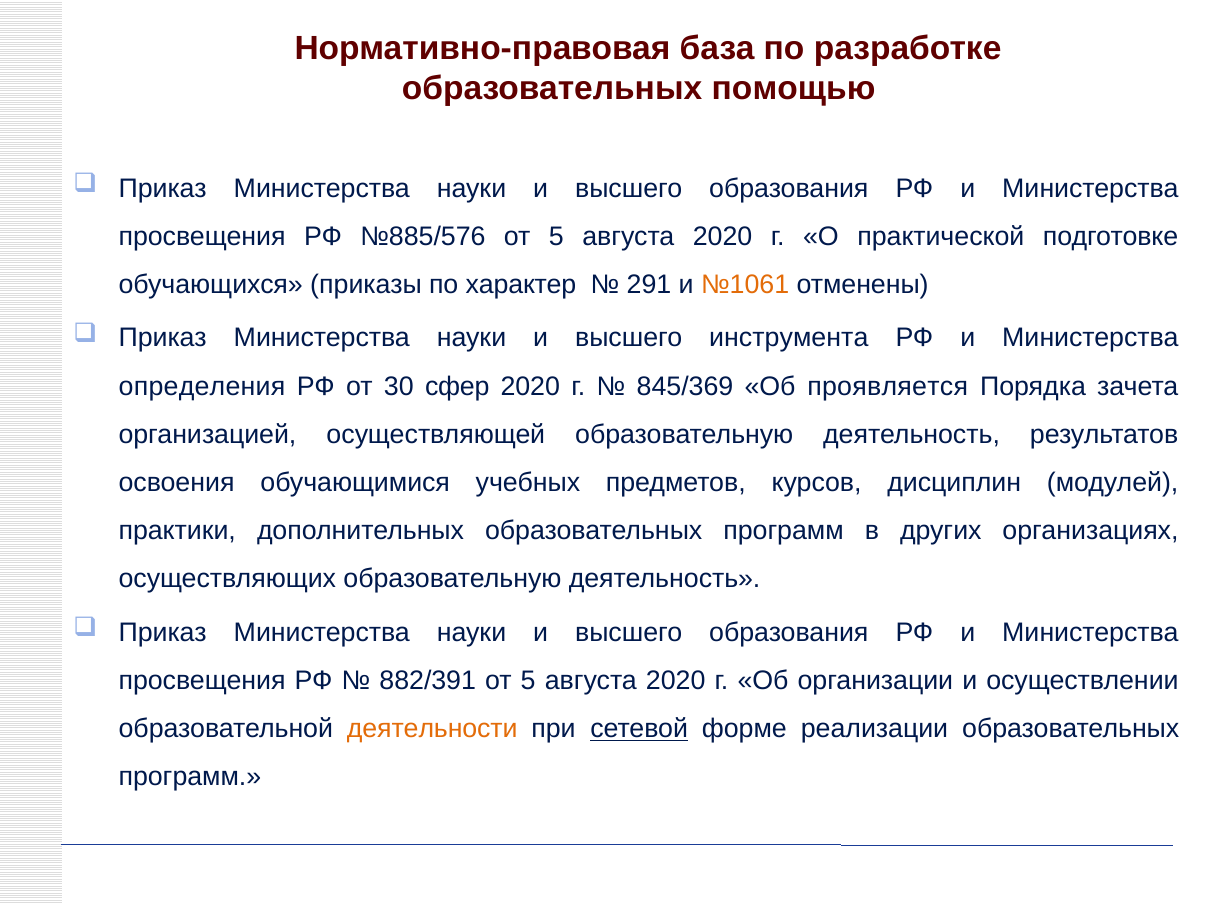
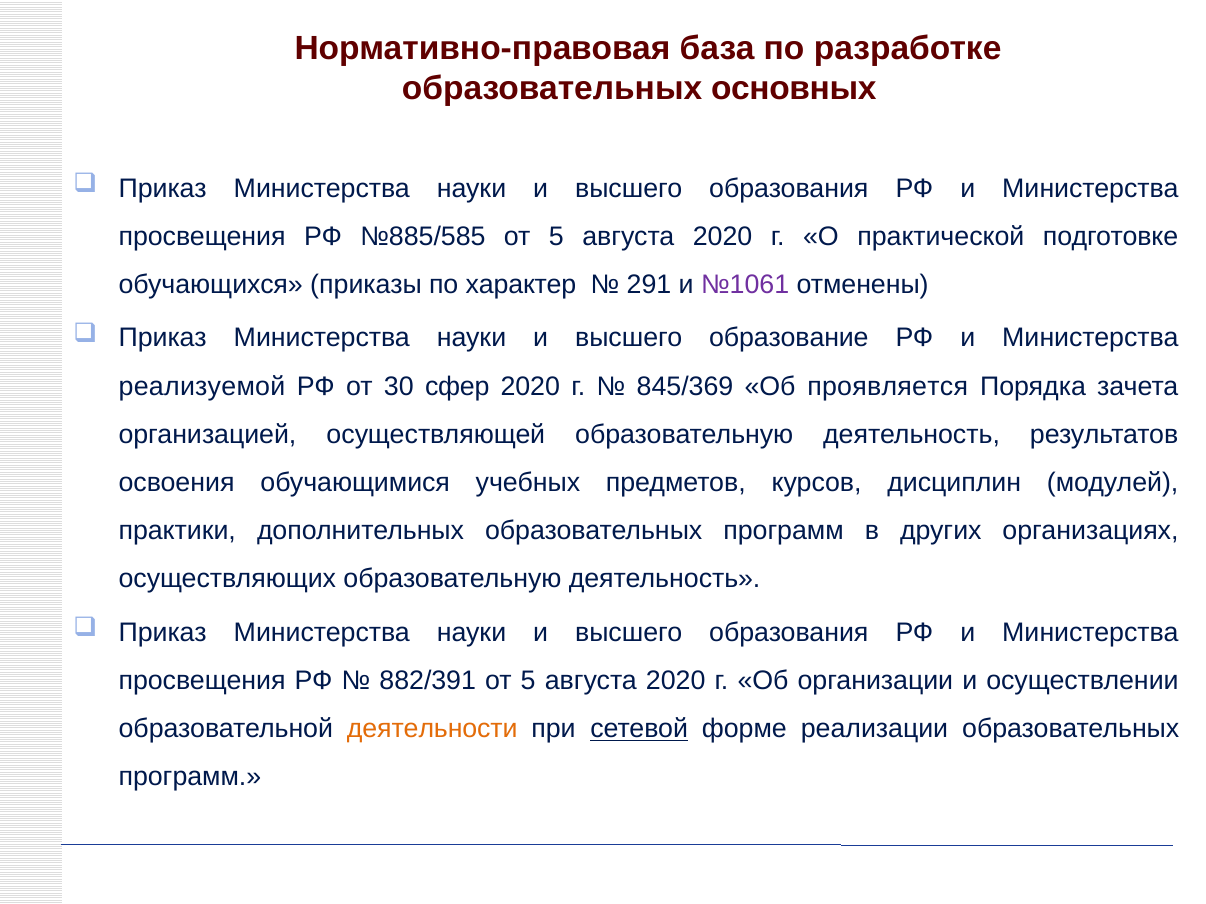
помощью: помощью -> основных (794, 89)
№885/576: №885/576 -> №885/585 (423, 237)
№1061 colour: orange -> purple (745, 285)
инструмента: инструмента -> образование (789, 338)
определения: определения -> реализуемой (202, 386)
